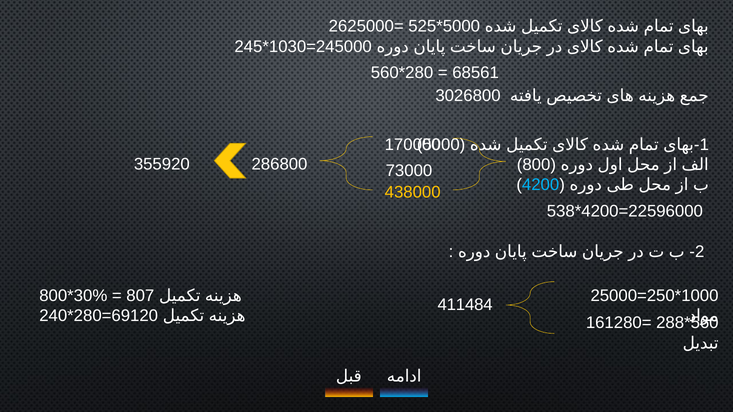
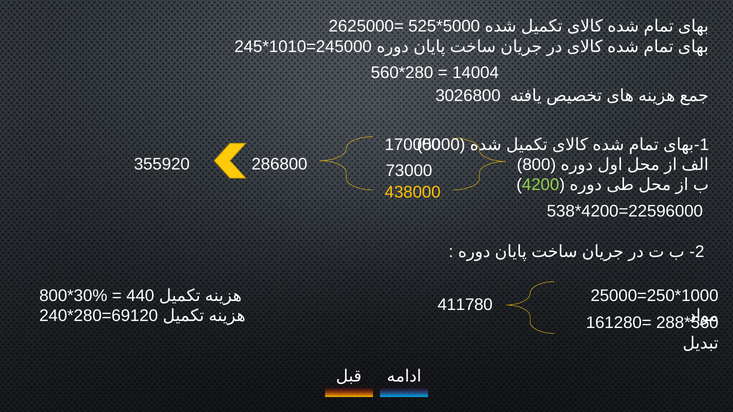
1030: 1030 -> 1010 (288, 47)
68561: 68561 -> 14004 (476, 73)
4200 colour: light blue -> light green (541, 185)
807: 807 -> 440 (140, 296)
411484: 411484 -> 411780 (465, 305)
